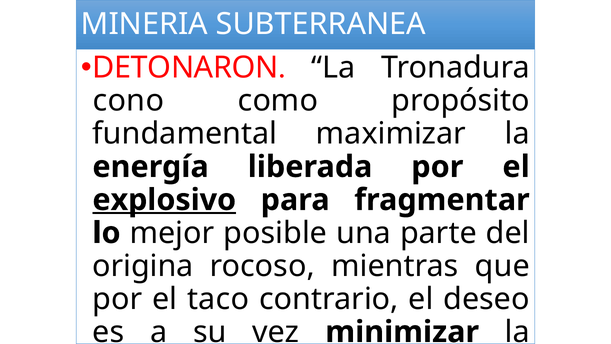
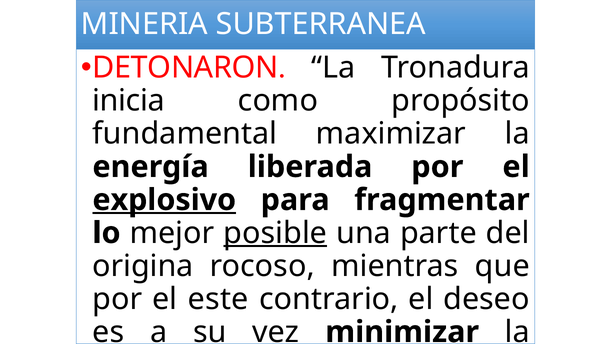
cono: cono -> inicia (129, 101)
posible underline: none -> present (275, 233)
taco: taco -> este (218, 299)
